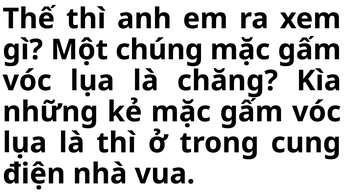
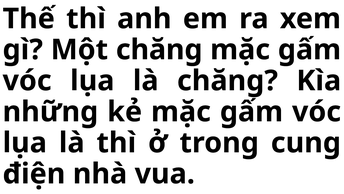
Một chúng: chúng -> chăng (159, 50)
